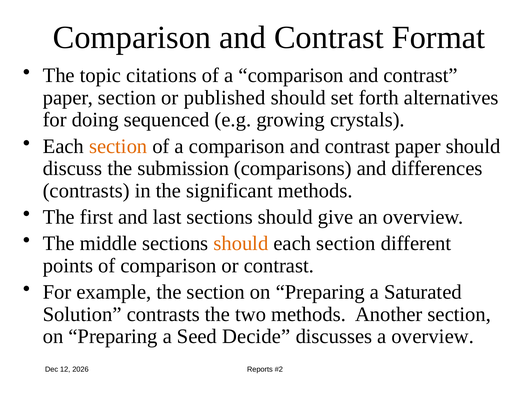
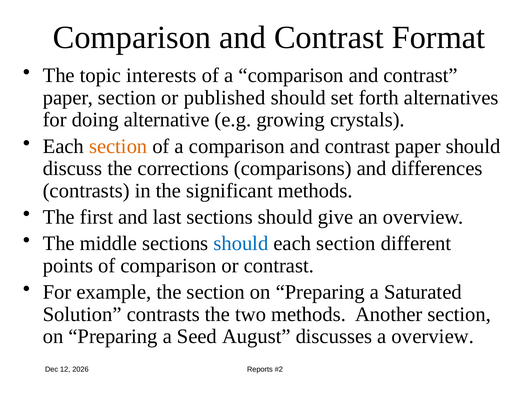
citations: citations -> interests (161, 75)
sequenced: sequenced -> alternative (167, 120)
submission: submission -> corrections (183, 169)
should colour: orange -> blue (241, 244)
Decide: Decide -> August (256, 337)
